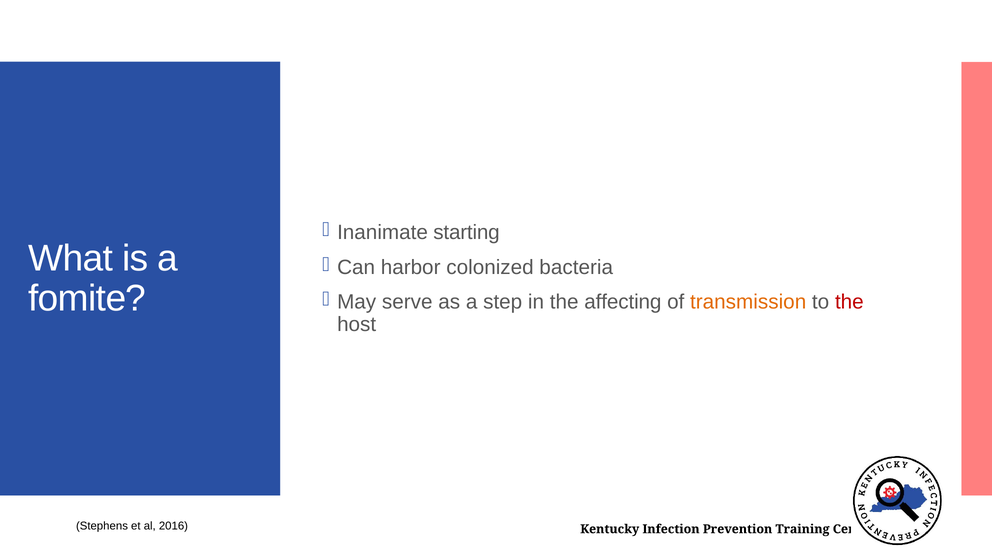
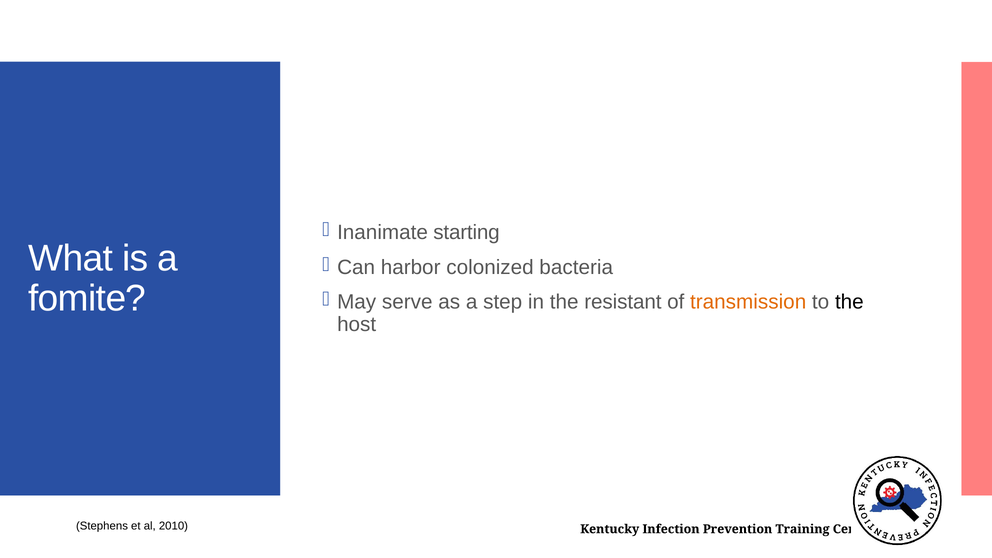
affecting: affecting -> resistant (623, 302)
the colour: red -> black (849, 302)
2016: 2016 -> 2010 (173, 526)
